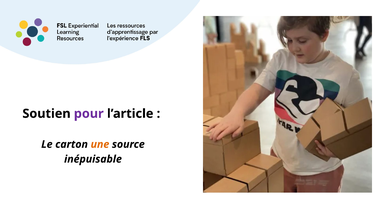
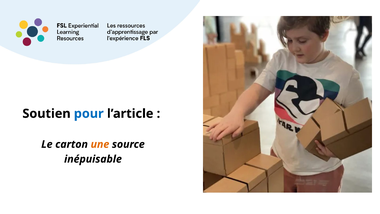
pour colour: purple -> blue (89, 114)
